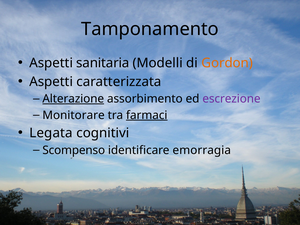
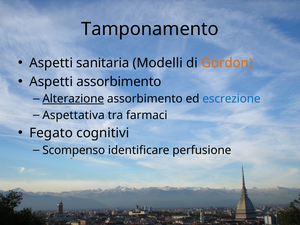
Aspetti caratterizzata: caratterizzata -> assorbimento (119, 82)
escrezione colour: purple -> blue (231, 99)
Monitorare: Monitorare -> Aspettativa (74, 115)
farmaci underline: present -> none (147, 115)
Legata: Legata -> Fegato (51, 133)
emorragia: emorragia -> perfusione (202, 150)
